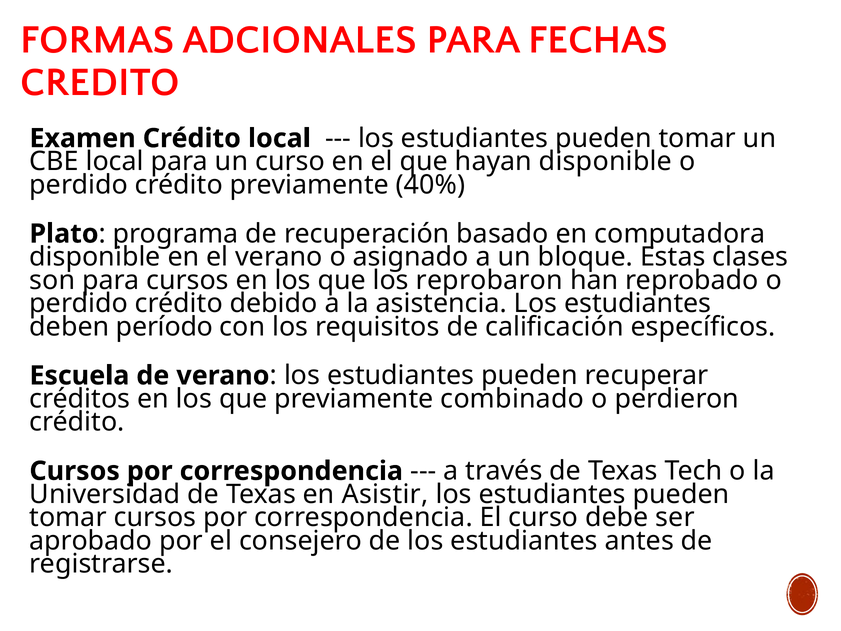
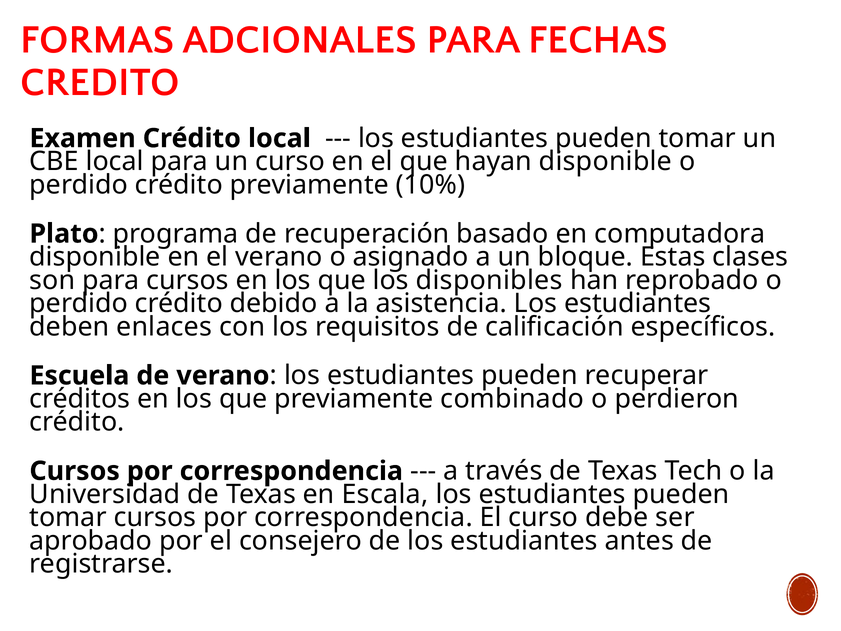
40%: 40% -> 10% (430, 185)
reprobaron: reprobaron -> disponibles (489, 280)
período: período -> enlaces (164, 327)
Asistir: Asistir -> Escala (385, 494)
